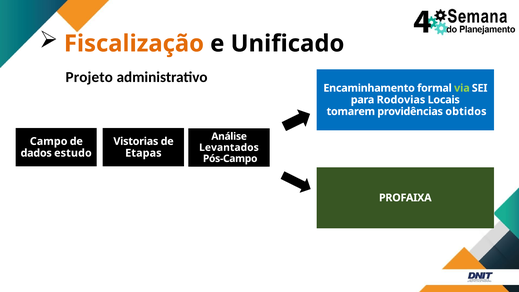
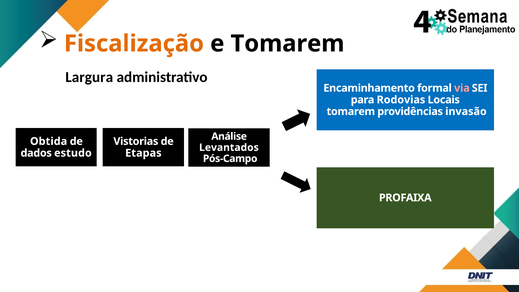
e Unificado: Unificado -> Tomarem (288, 44)
Projeto: Projeto -> Largura (89, 77)
via colour: light green -> pink (462, 88)
obtidos: obtidos -> invasão (466, 111)
Campo: Campo -> Obtida (49, 141)
